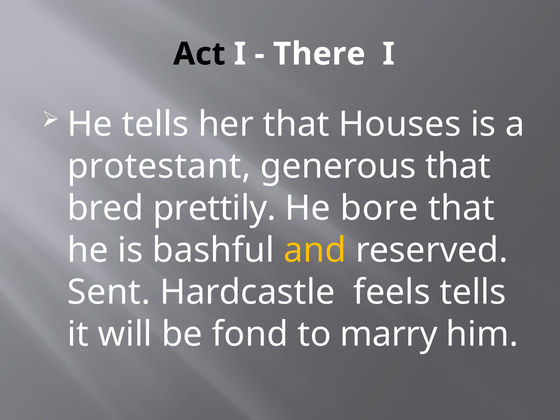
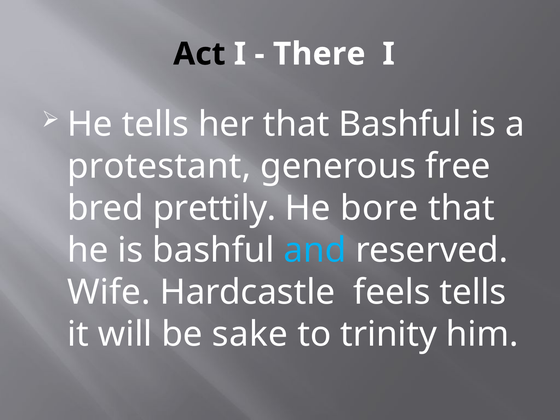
that Houses: Houses -> Bashful (400, 124)
generous that: that -> free (458, 166)
and colour: yellow -> light blue (315, 250)
Sent: Sent -> Wife (109, 292)
fond: fond -> sake (250, 334)
marry: marry -> trinity (389, 334)
